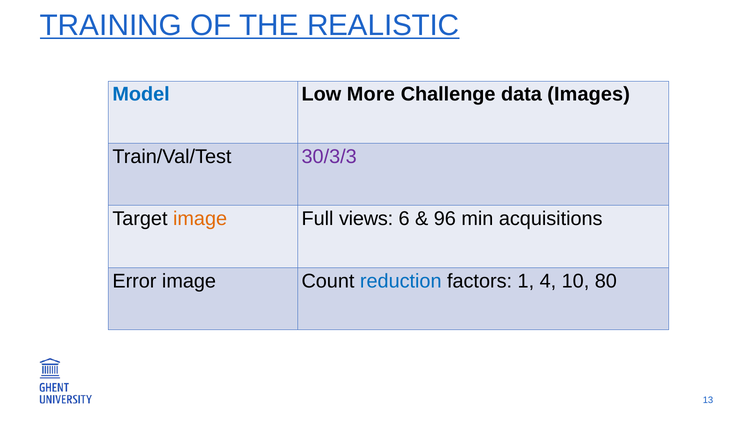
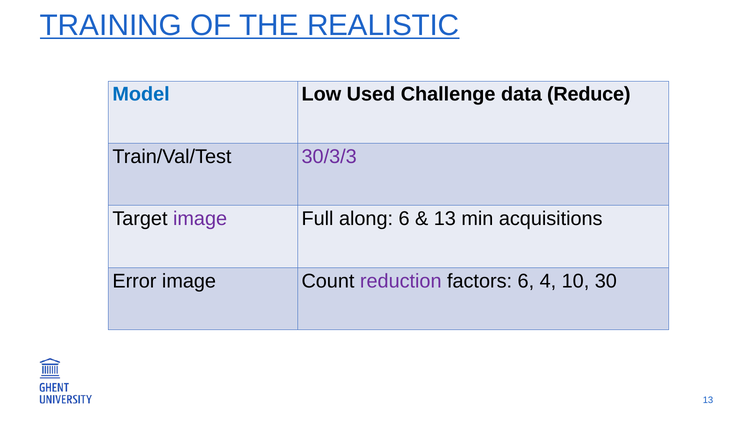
More: More -> Used (371, 95)
Images: Images -> Reduce (589, 95)
image colour: orange -> purple (200, 219)
views: views -> along (366, 219)
96: 96 -> 13 (445, 219)
reduction colour: blue -> purple (401, 282)
factors 1: 1 -> 6 (526, 282)
80: 80 -> 30 (606, 282)
